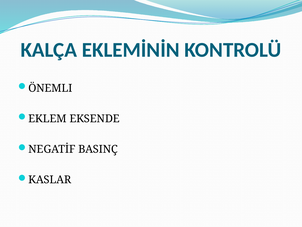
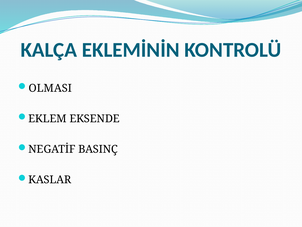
ÖNEMLI: ÖNEMLI -> OLMASI (50, 88)
